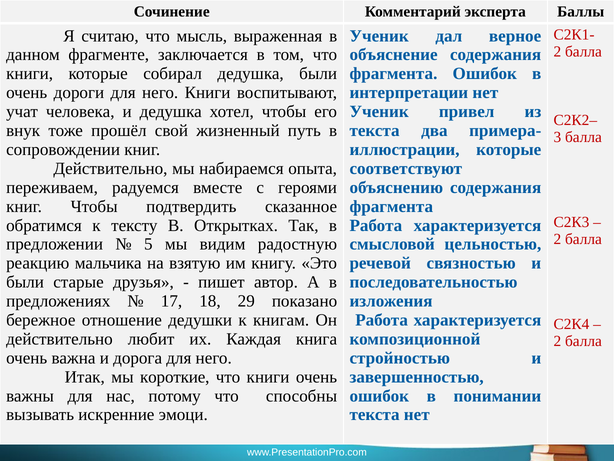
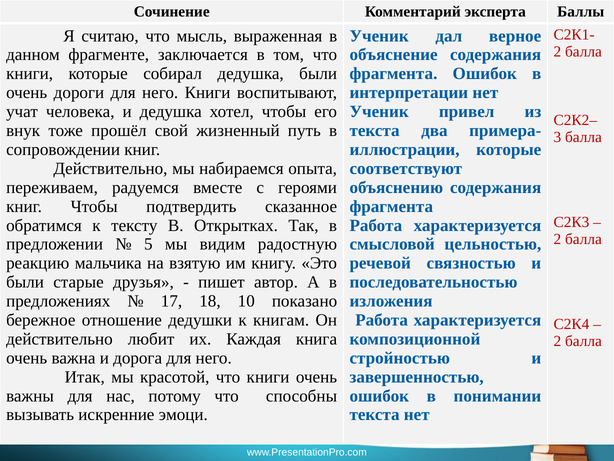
29: 29 -> 10 (246, 301)
короткие: короткие -> красотой (175, 377)
